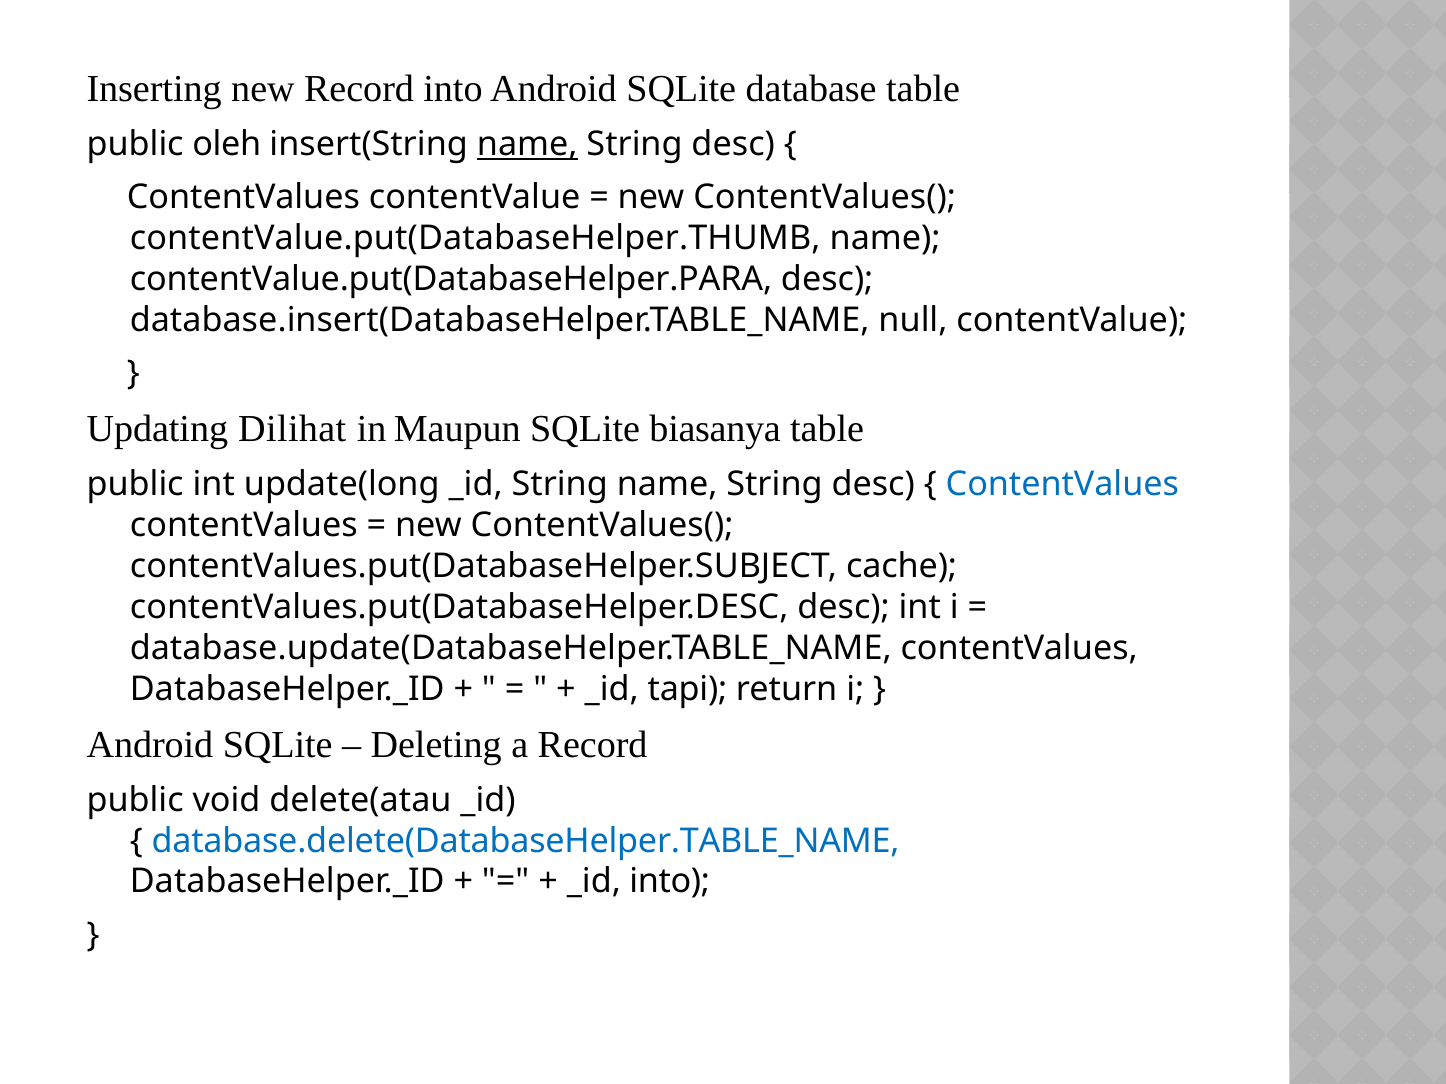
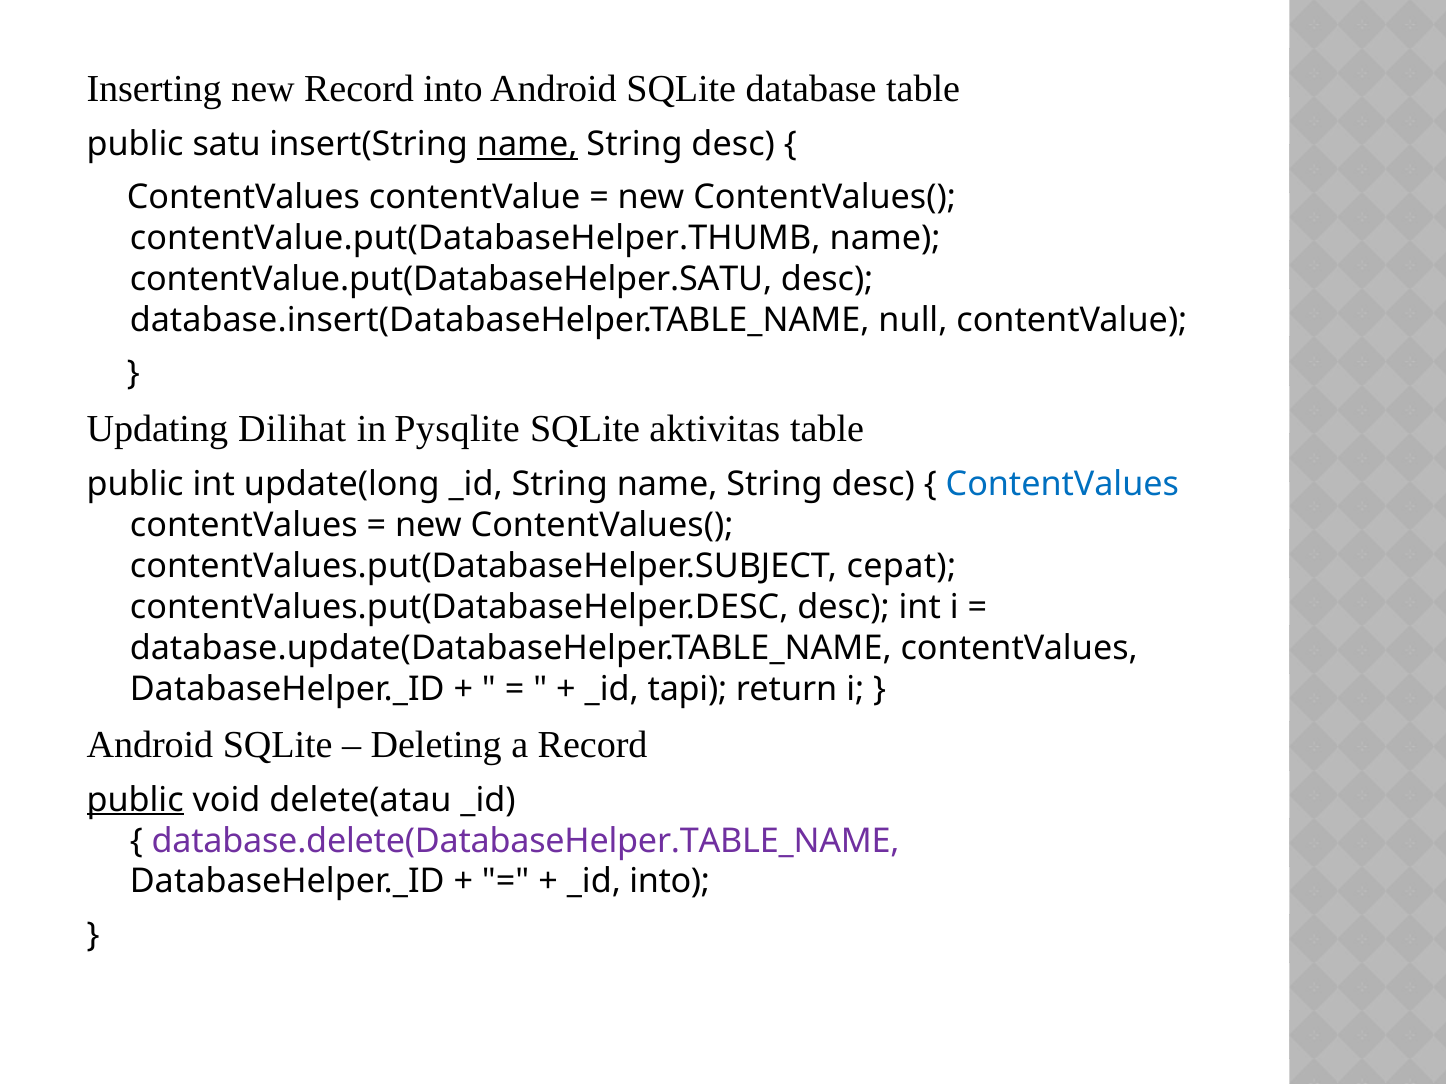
oleh: oleh -> satu (227, 144)
contentValue.put(DatabaseHelper.PARA: contentValue.put(DatabaseHelper.PARA -> contentValue.put(DatabaseHelper.SATU (451, 279)
Maupun: Maupun -> Pysqlite (457, 429)
biasanya: biasanya -> aktivitas (715, 429)
cache: cache -> cepat (901, 566)
public underline: none -> present (135, 800)
database.delete(DatabaseHelper.TABLE_NAME colour: blue -> purple (526, 841)
